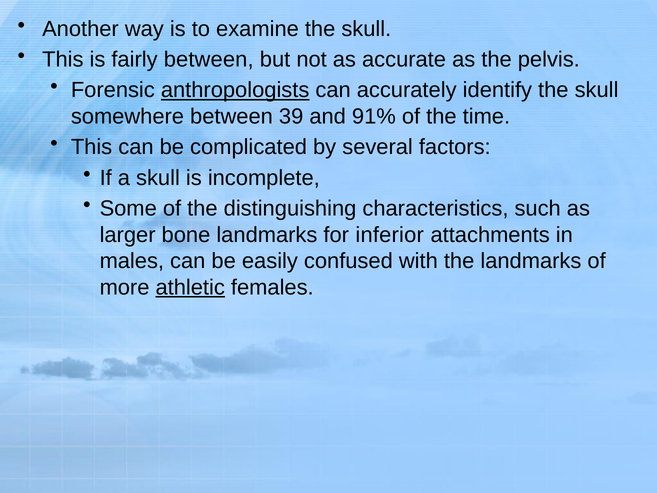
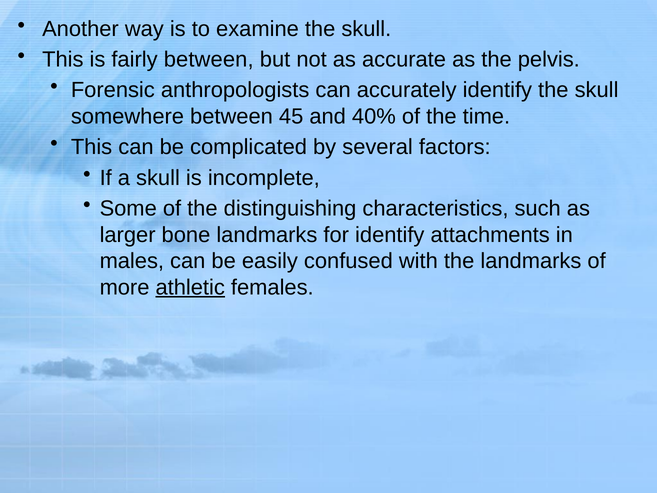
anthropologists underline: present -> none (235, 90)
39: 39 -> 45 (291, 116)
91%: 91% -> 40% (374, 116)
for inferior: inferior -> identify (390, 235)
